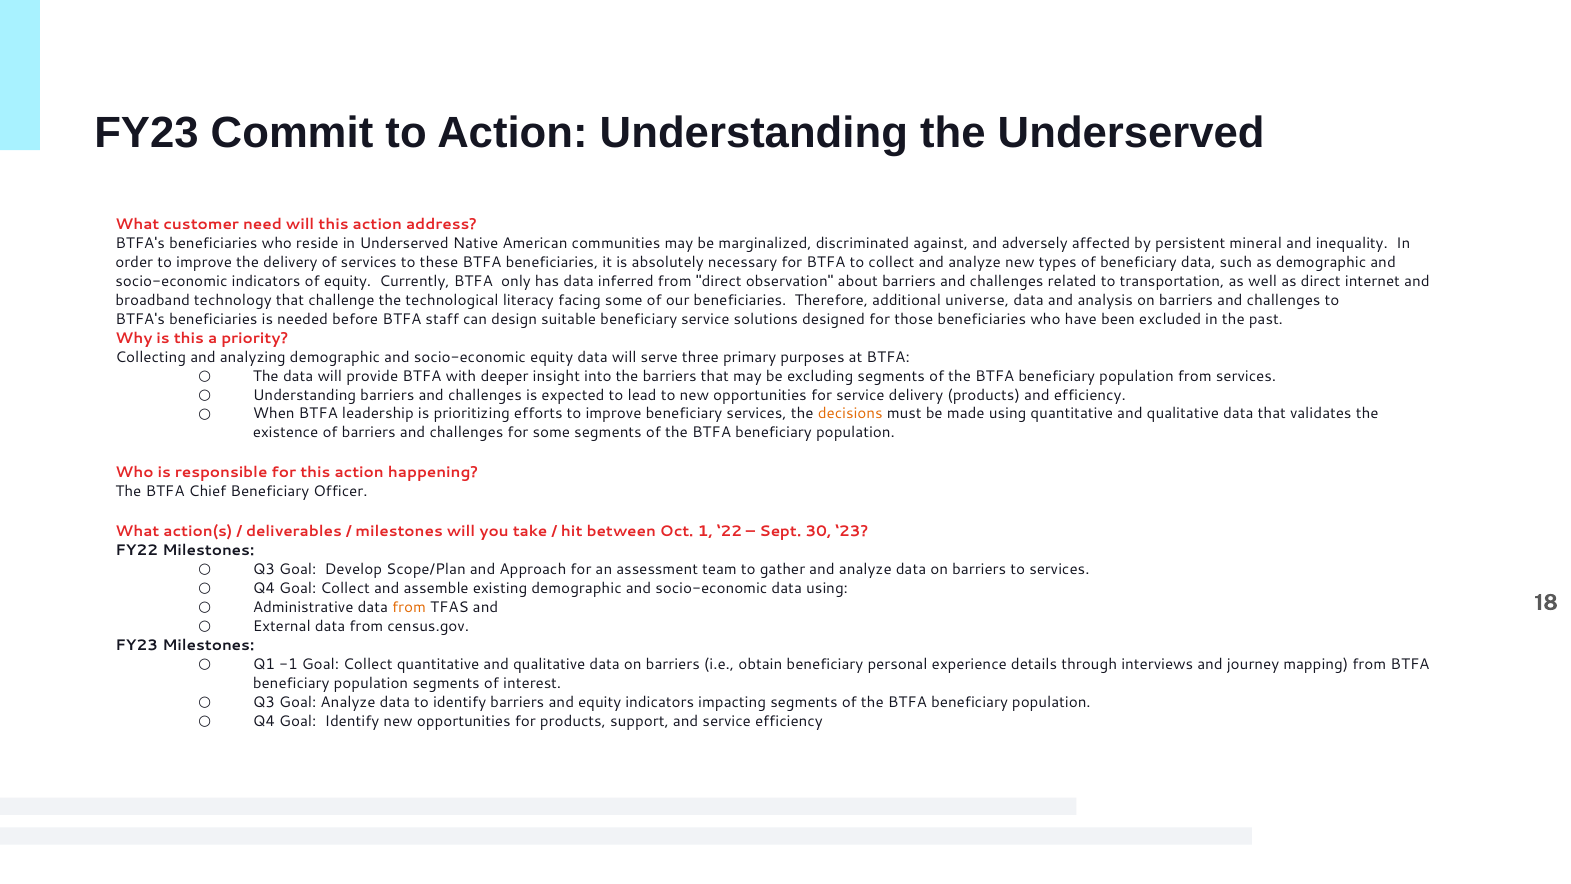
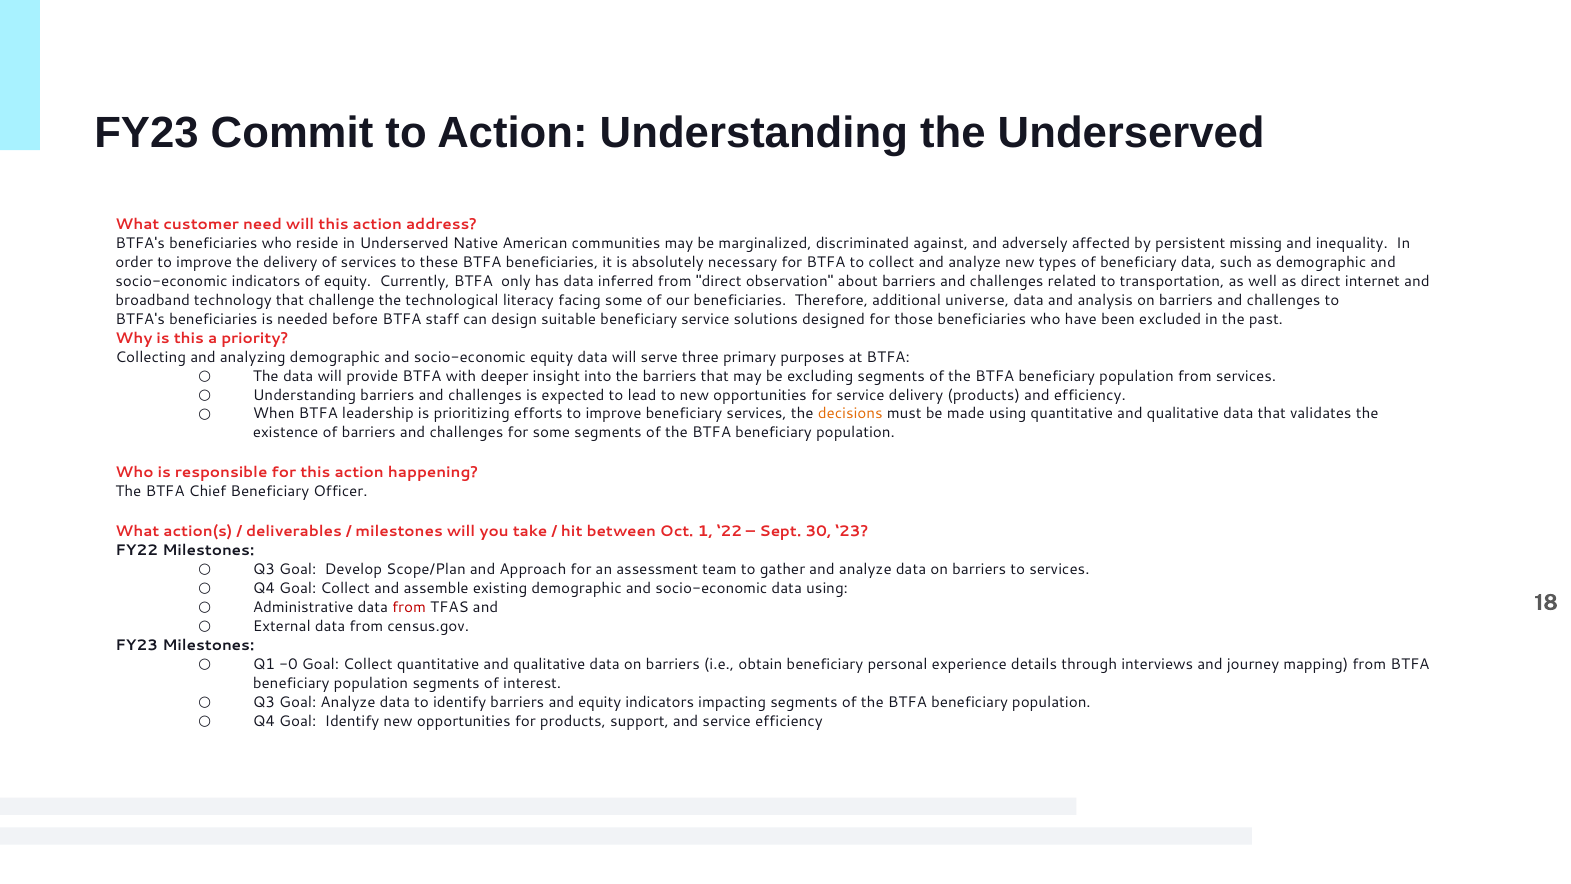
mineral: mineral -> missing (1256, 243)
from colour: orange -> red (409, 607)
-1: -1 -> -0 (288, 664)
